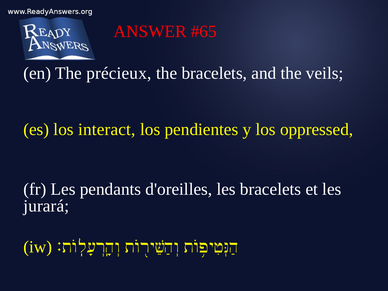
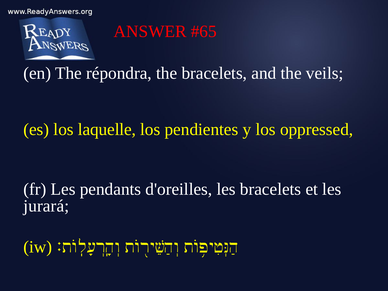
précieux: précieux -> répondra (119, 73)
interact: interact -> laquelle (107, 130)
